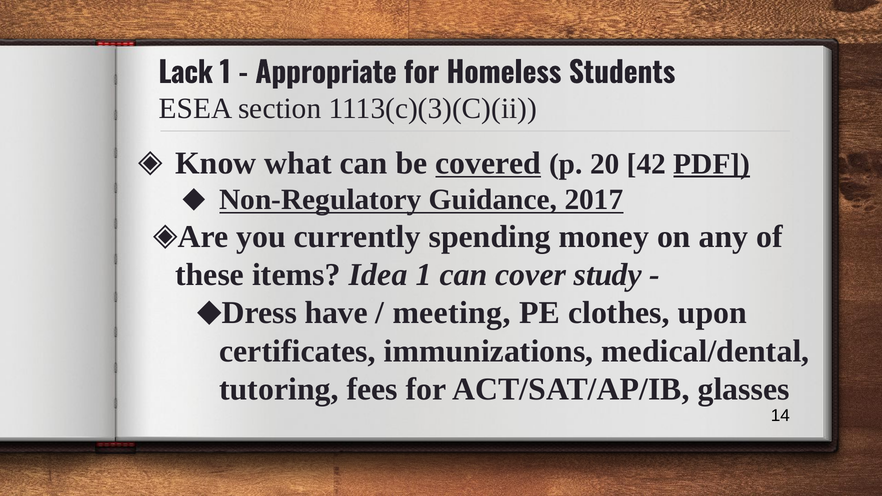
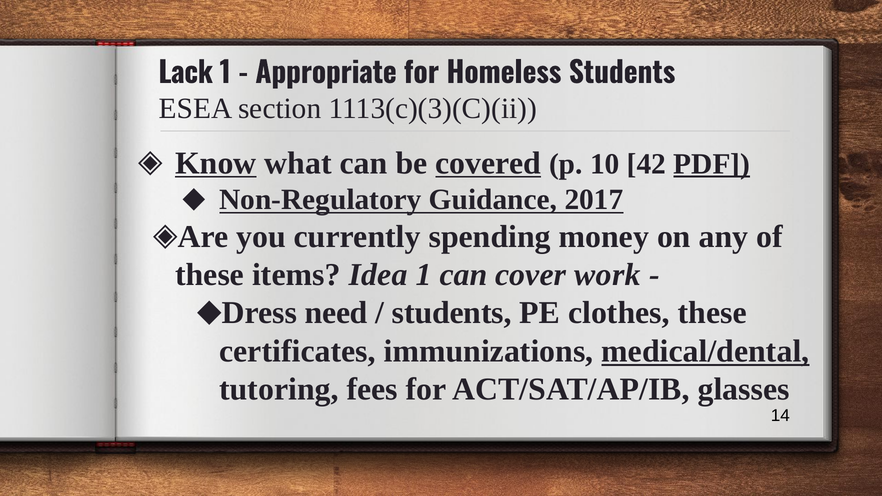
Know underline: none -> present (216, 163)
20: 20 -> 10 (605, 164)
study: study -> work (607, 275)
have: have -> need (336, 313)
meeting: meeting -> students (452, 313)
clothes upon: upon -> these (712, 313)
medical/dental underline: none -> present (705, 351)
